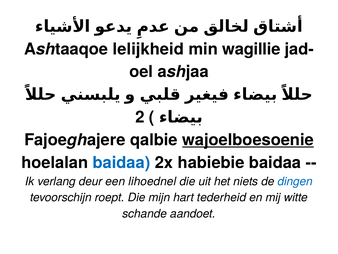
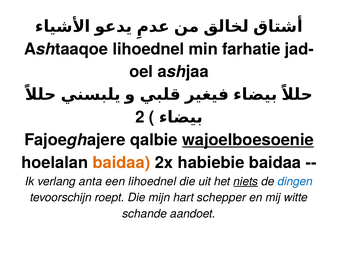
Ashtaaqoe lelijkheid: lelijkheid -> lihoednel (148, 49)
wagillie: wagillie -> farhatie (251, 49)
baidaa colour: blue -> orange (121, 162)
deur: deur -> anta (90, 181)
niets underline: none -> present (246, 181)
tederheid: tederheid -> schepper (222, 197)
